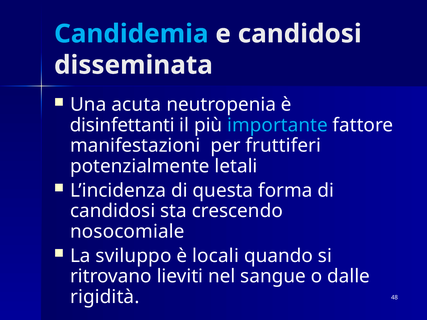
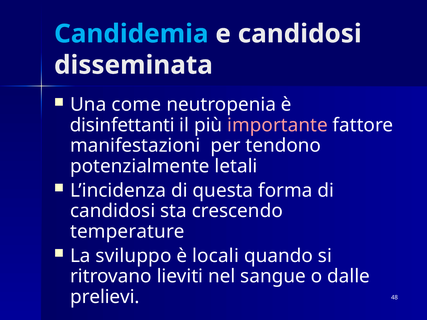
acuta: acuta -> come (136, 105)
importante colour: light blue -> pink (277, 125)
fruttiferi: fruttiferi -> tendono (283, 146)
nosocomiale: nosocomiale -> temperature (127, 232)
rigidità: rigidità -> prelievi (105, 297)
